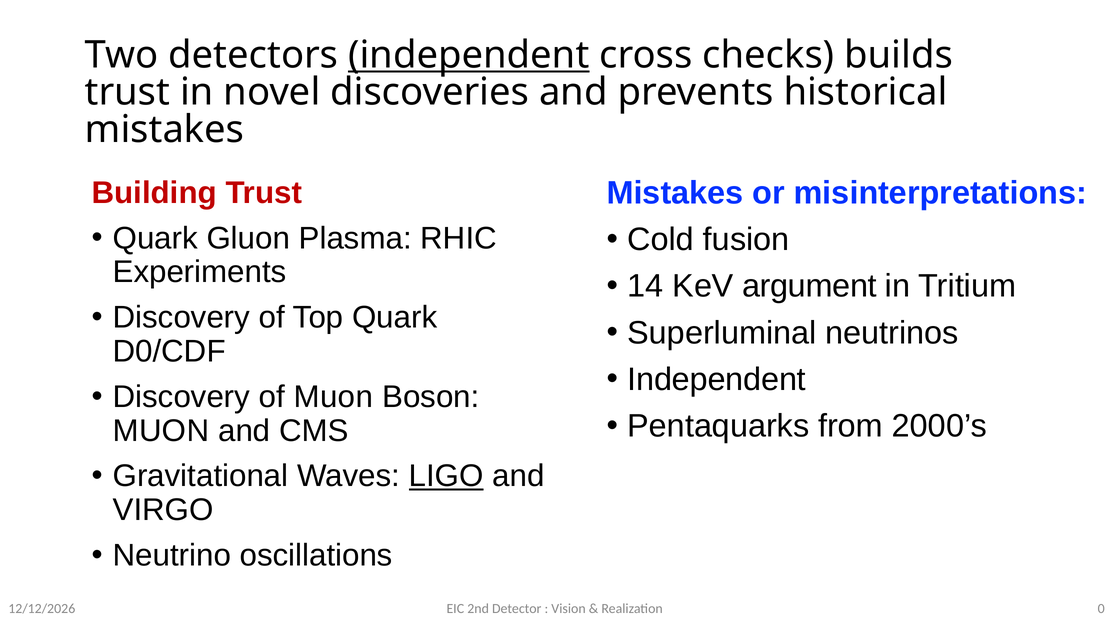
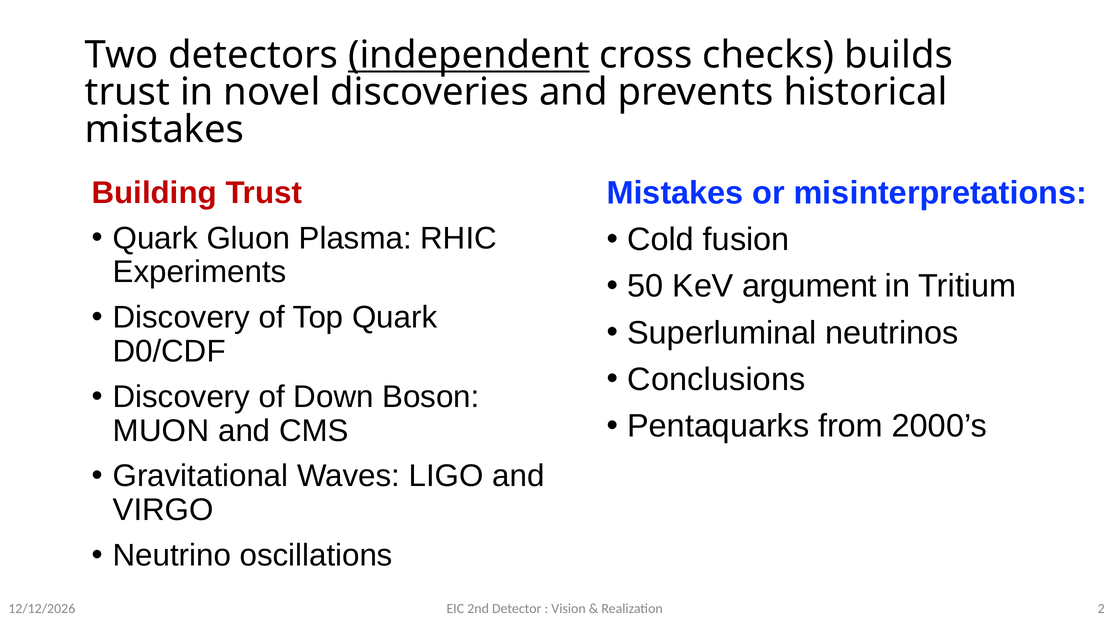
14: 14 -> 50 (645, 286)
Independent: Independent -> Conclusions (716, 380)
of Muon: Muon -> Down (334, 397)
LIGO underline: present -> none (446, 476)
0: 0 -> 2 (1101, 609)
